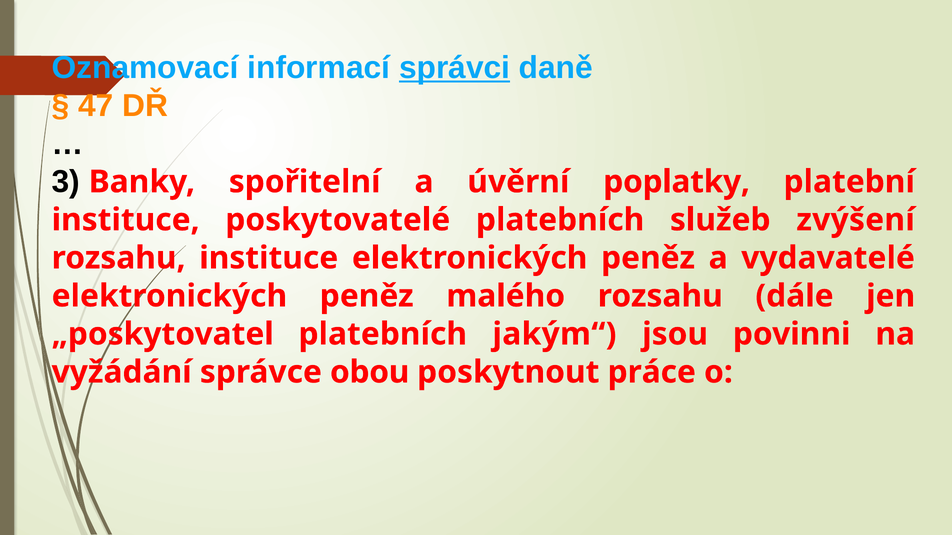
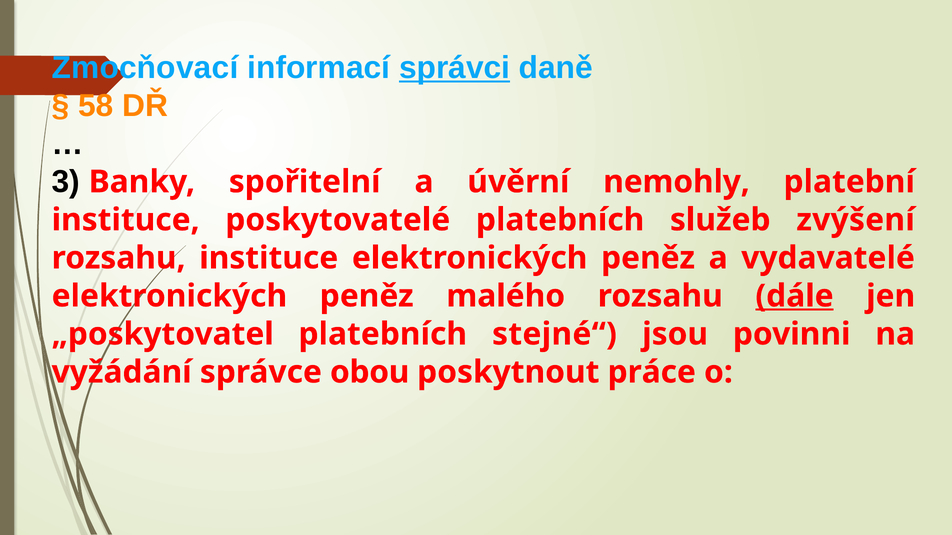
Oznamovací: Oznamovací -> Zmocňovací (145, 68)
47: 47 -> 58 (96, 106)
poplatky: poplatky -> nemohly (677, 182)
dále underline: none -> present (794, 296)
jakým“: jakým“ -> stejné“ (554, 334)
